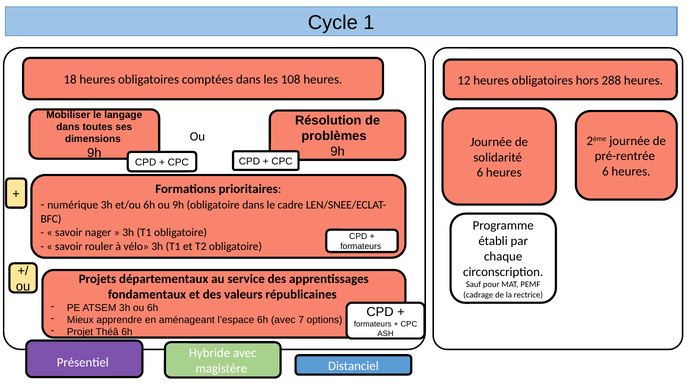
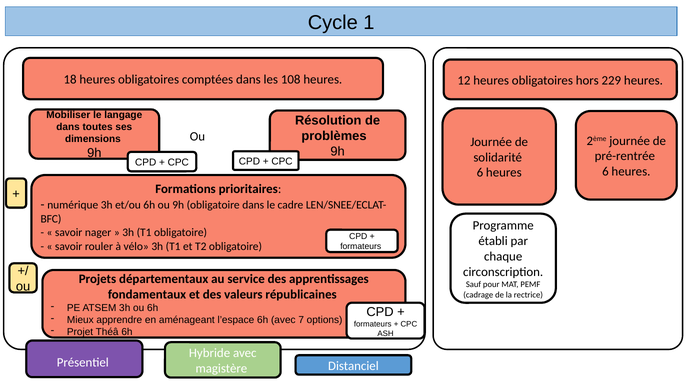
288: 288 -> 229 (611, 80)
